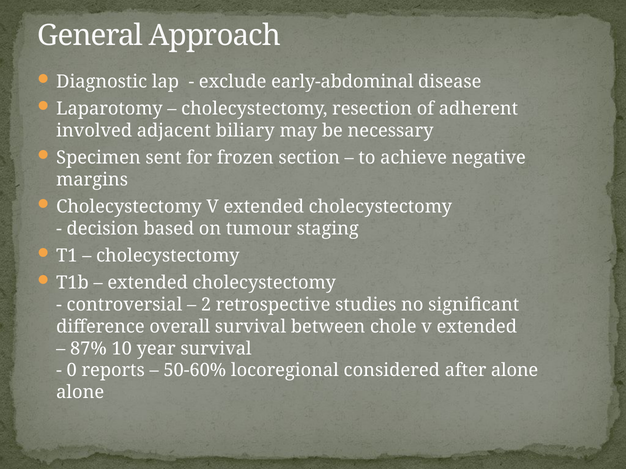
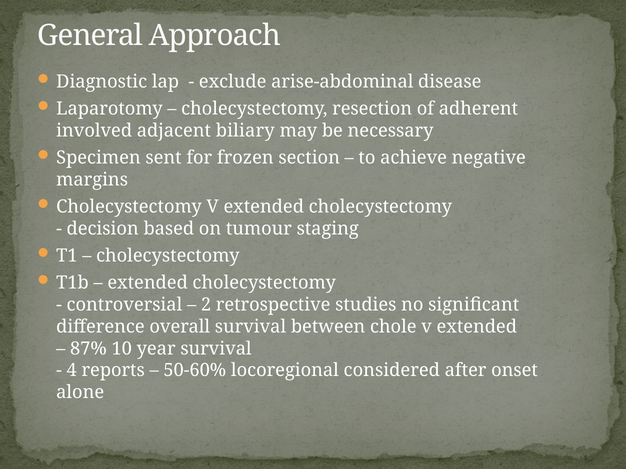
early-abdominal: early-abdominal -> arise-abdominal (342, 82)
0: 0 -> 4 (72, 371)
after alone: alone -> onset (515, 371)
